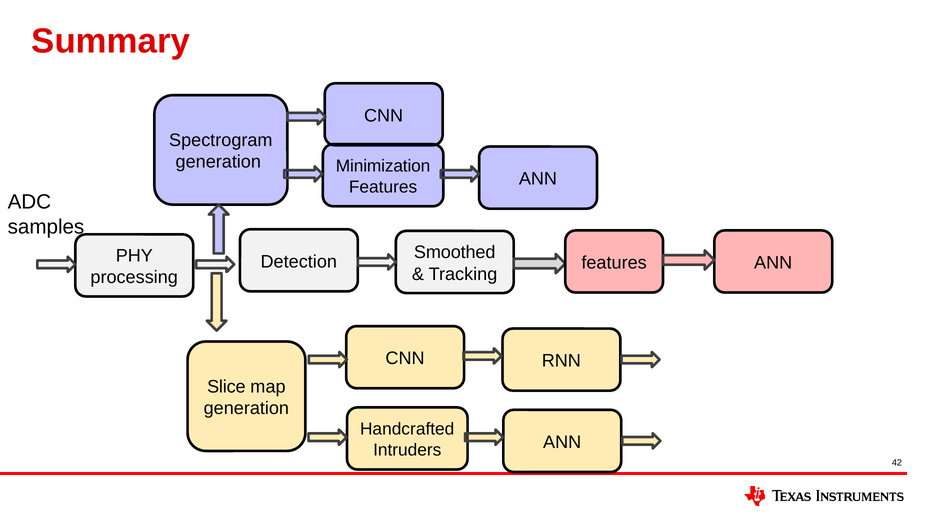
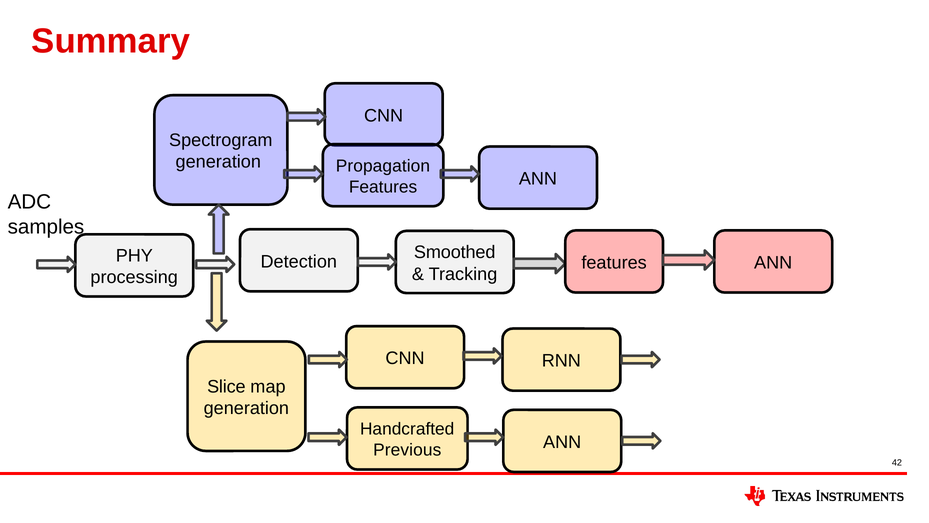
Minimization: Minimization -> Propagation (383, 166)
Intruders: Intruders -> Previous (407, 450)
